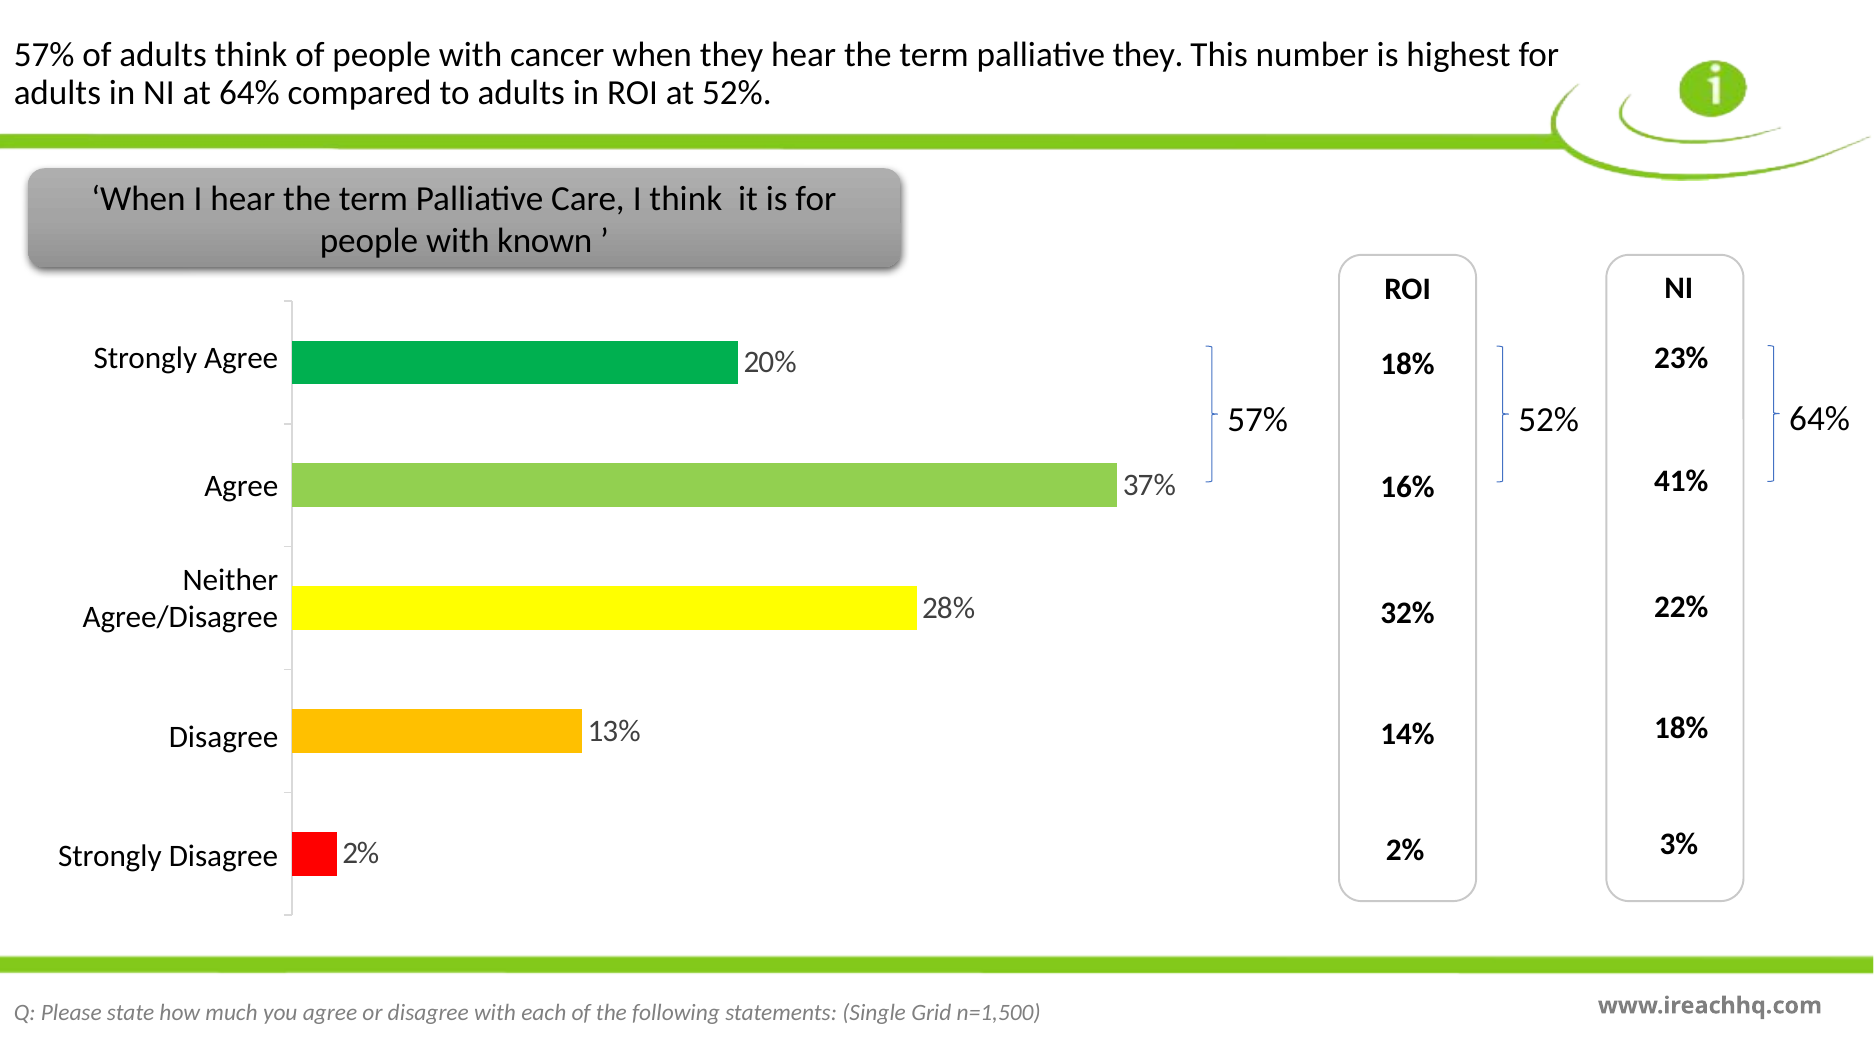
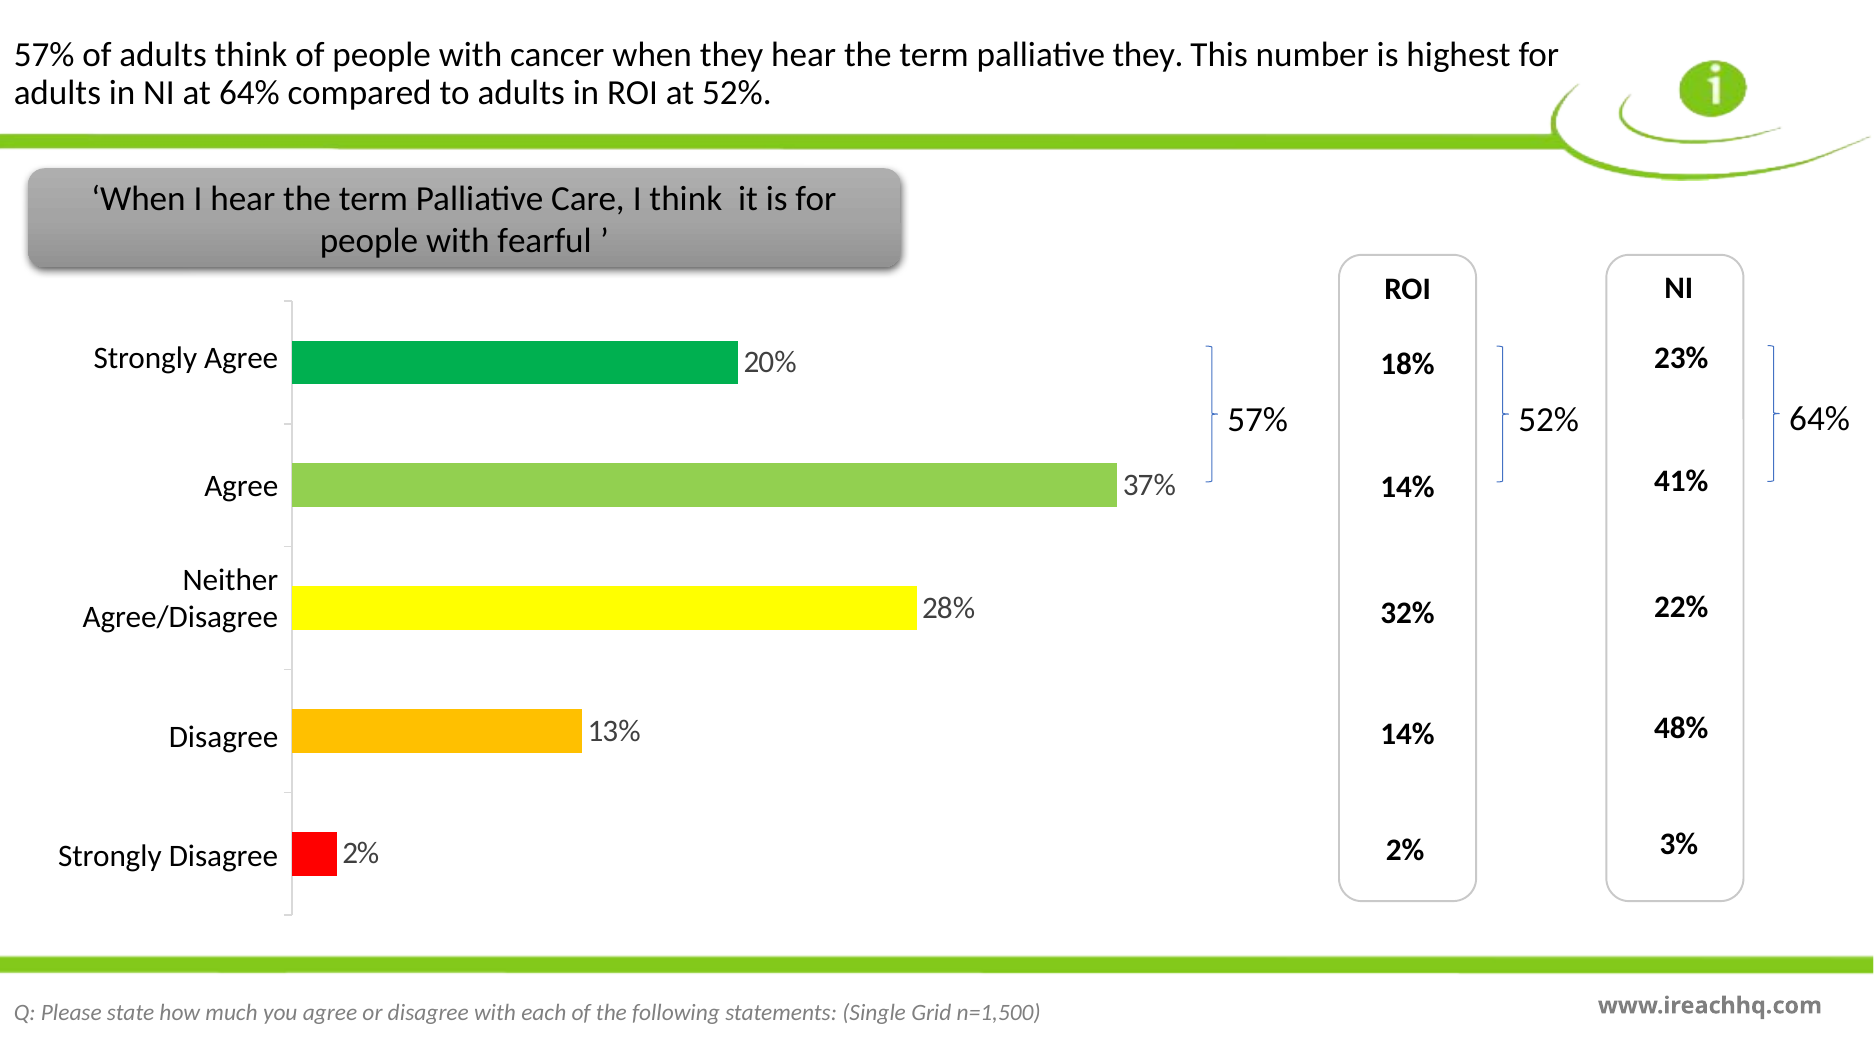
known: known -> fearful (545, 241)
16%: 16% -> 14% (1408, 487)
18%: 18% -> 48% (1681, 728)
